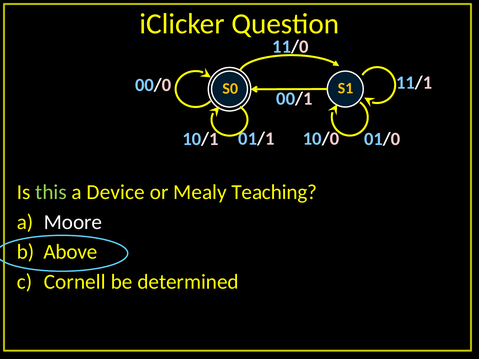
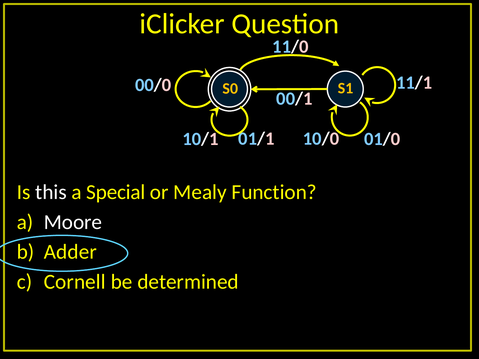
this colour: light green -> white (51, 192)
Device: Device -> Special (116, 192)
Teaching: Teaching -> Function (274, 192)
Above: Above -> Adder (70, 252)
